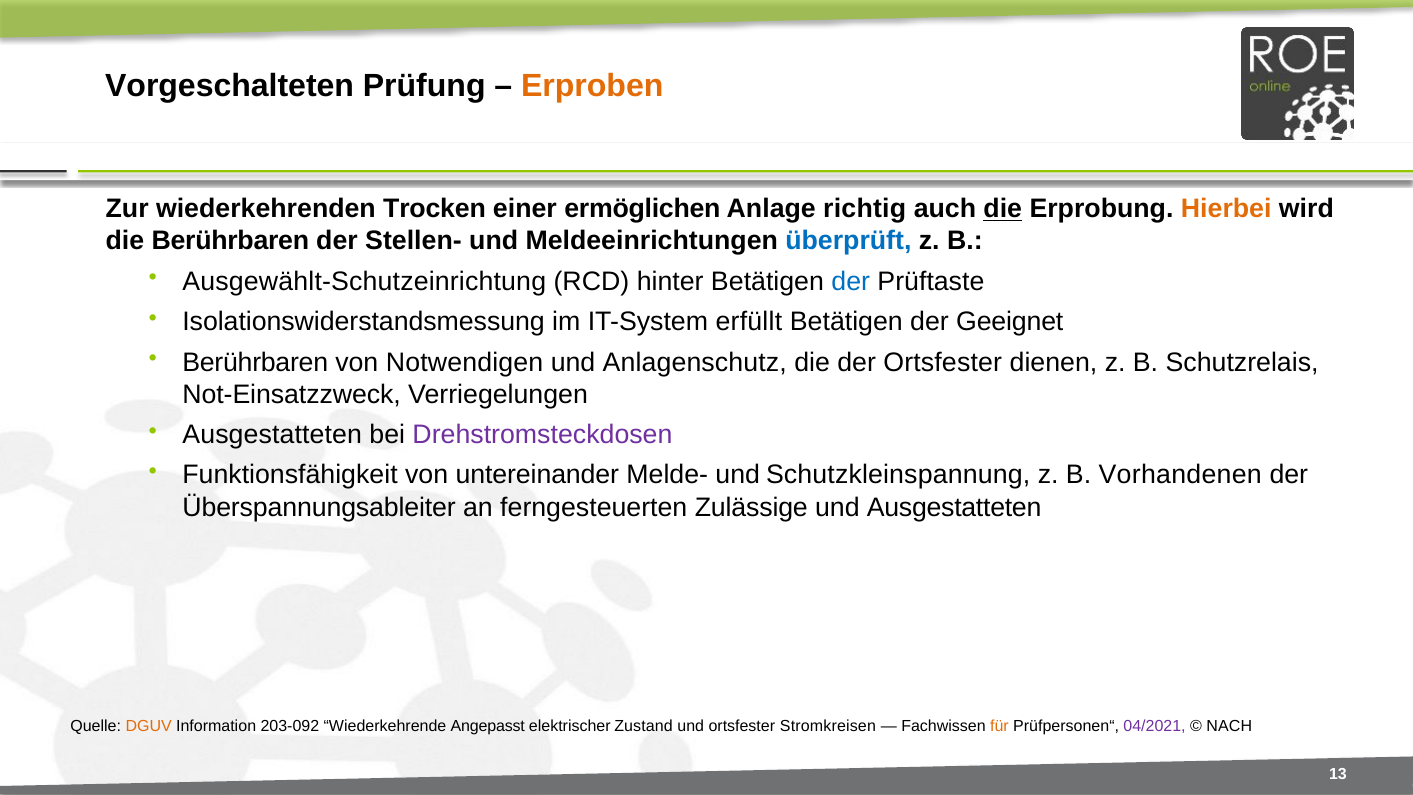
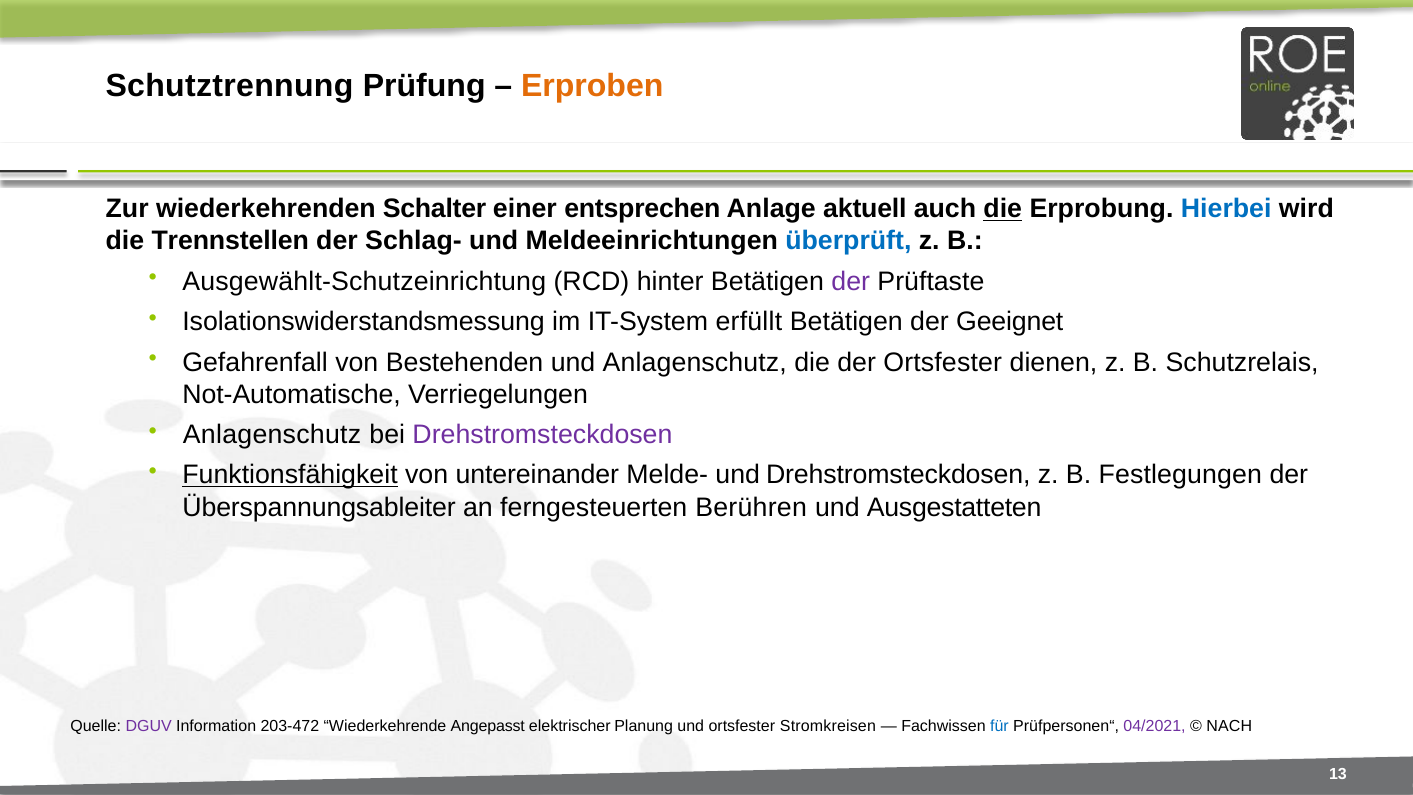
Vorgeschalteten: Vorgeschalteten -> Schutztrennung (229, 86)
Trocken: Trocken -> Schalter (435, 209)
ermöglichen: ermöglichen -> entsprechen (642, 209)
richtig: richtig -> aktuell (865, 209)
Hierbei colour: orange -> blue (1226, 209)
die Berührbaren: Berührbaren -> Trennstellen (230, 241)
Stellen-: Stellen- -> Schlag- (413, 241)
der colour: blue -> purple (851, 281)
Berührbaren: Berührbaren -> Gefahrenfall (255, 362)
Notwendigen: Notwendigen -> Bestehenden (465, 362)
Not-Einsatzzweck: Not-Einsatzzweck -> Not-Automatische (292, 394)
Ausgestatteten: Ausgestatteten -> Anlagenschutz (272, 435)
Funktionsfähigkeit underline: none -> present (290, 475)
und Schutzkleinspannung: Schutzkleinspannung -> Drehstromsteckdosen (898, 475)
Vorhandenen: Vorhandenen -> Festlegungen (1180, 475)
Zulässige: Zulässige -> Berühren (751, 507)
DGUV colour: orange -> purple (149, 726)
203-092: 203-092 -> 203-472 (290, 726)
Zustand: Zustand -> Planung (644, 726)
für colour: orange -> blue (999, 726)
